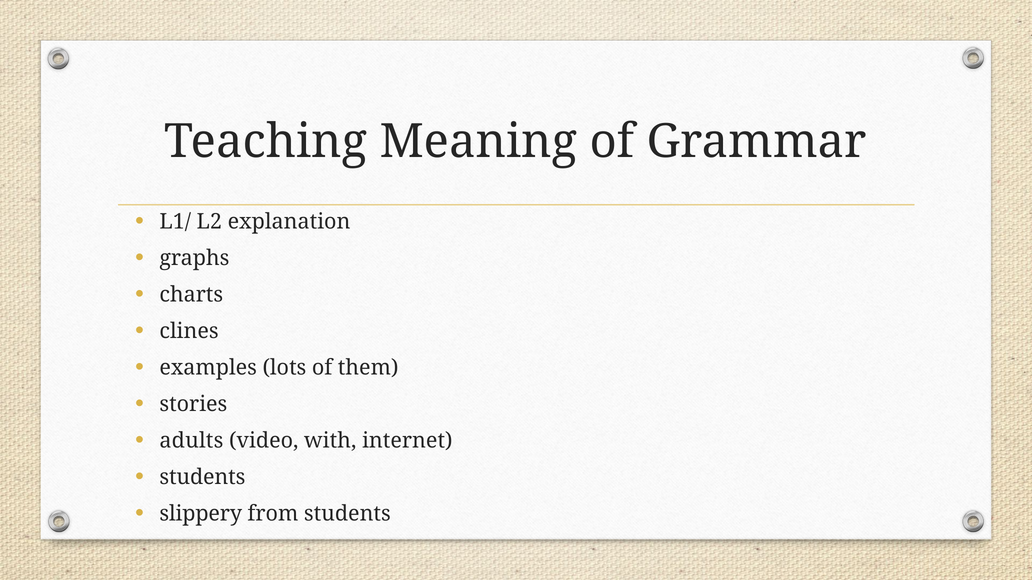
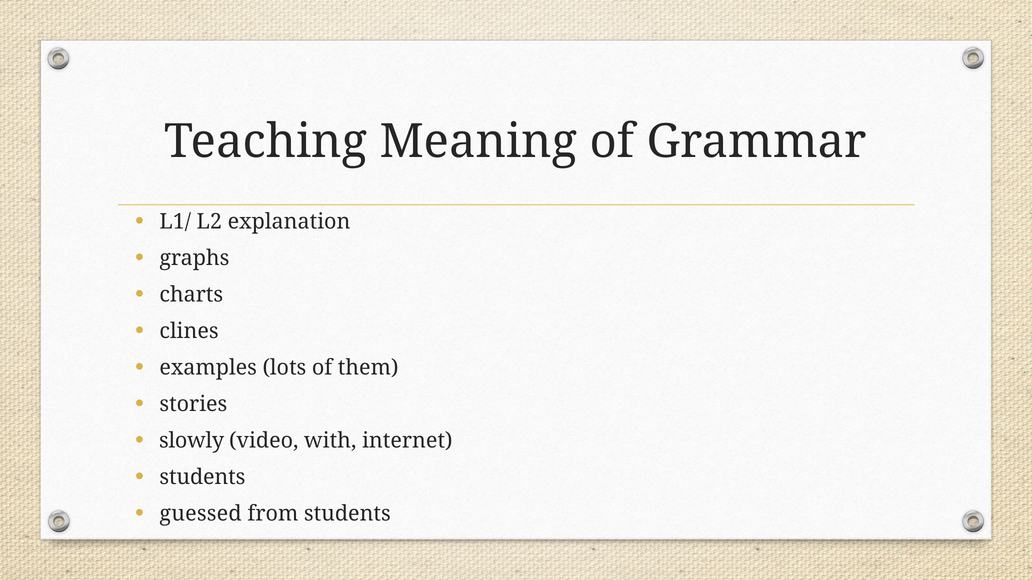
adults: adults -> slowly (192, 441)
slippery: slippery -> guessed (201, 514)
